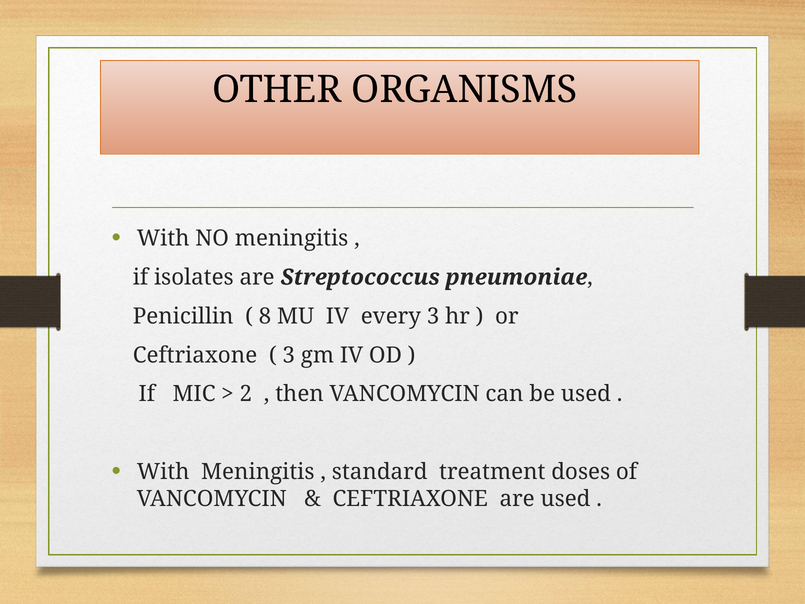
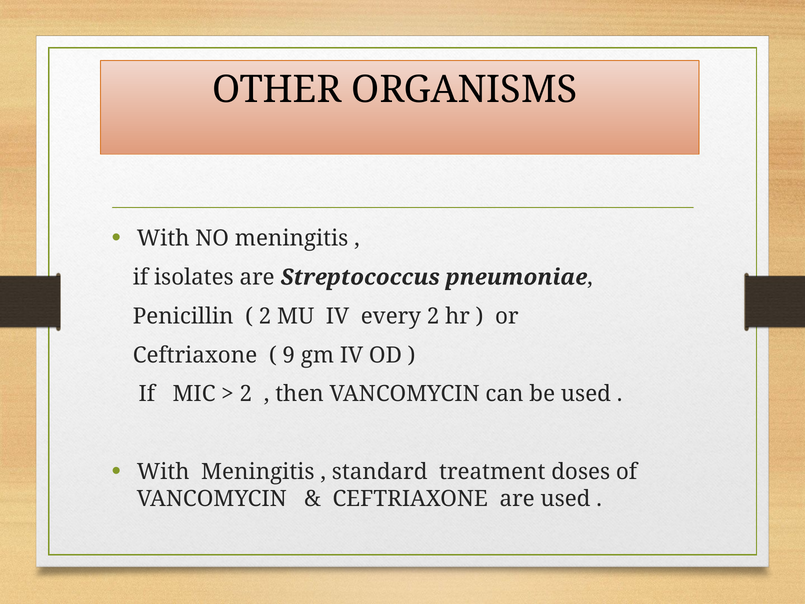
8: 8 -> 2 (265, 316)
every 3: 3 -> 2 (433, 316)
3: 3 -> 9 (289, 355)
